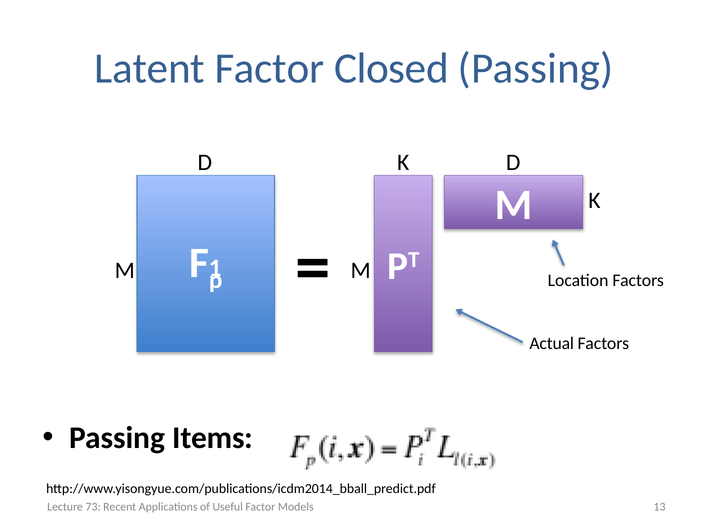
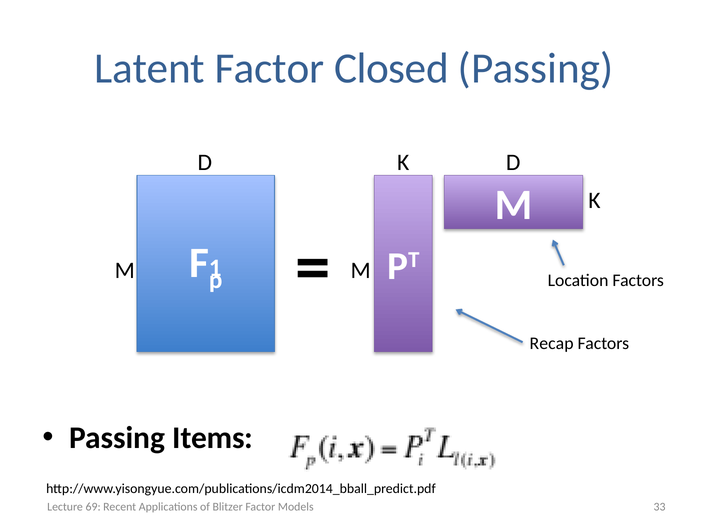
Actual: Actual -> Recap (552, 343)
73: 73 -> 69 (93, 507)
Useful: Useful -> Blitzer (228, 507)
13: 13 -> 33 (660, 507)
